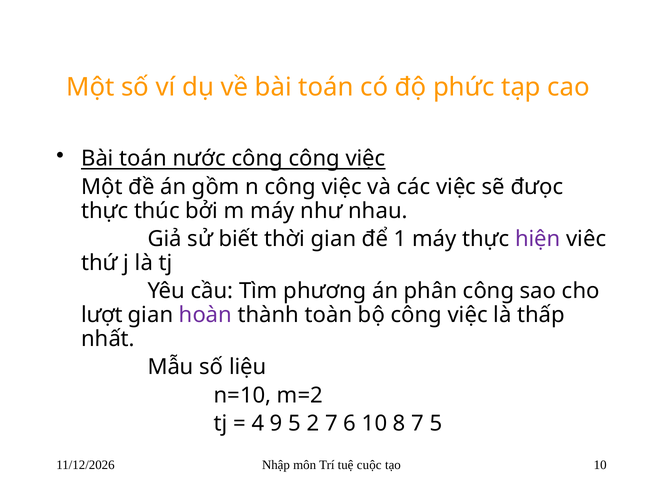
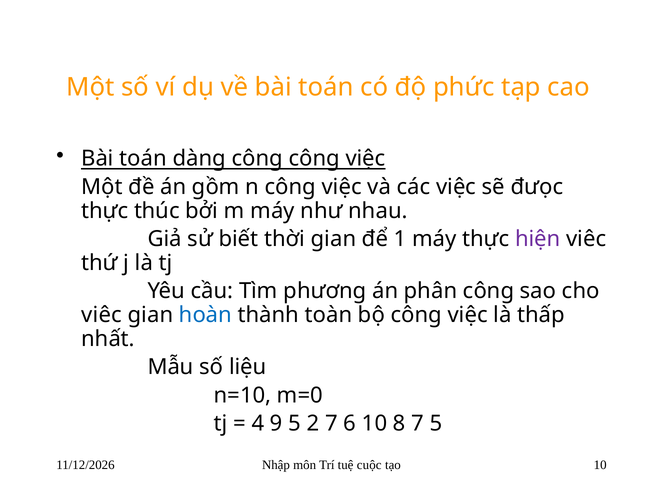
nước: nước -> dàng (199, 159)
lượt: lượt -> viêc (102, 315)
hoàn colour: purple -> blue (205, 315)
m=2: m=2 -> m=0 (300, 396)
